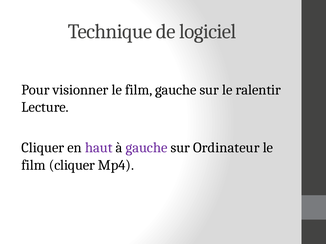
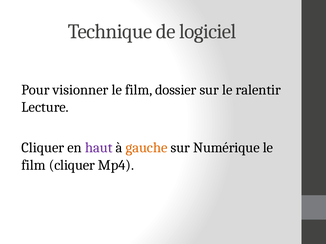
film gauche: gauche -> dossier (176, 90)
gauche colour: purple -> orange (147, 148)
Ordinateur: Ordinateur -> Numérique (226, 148)
